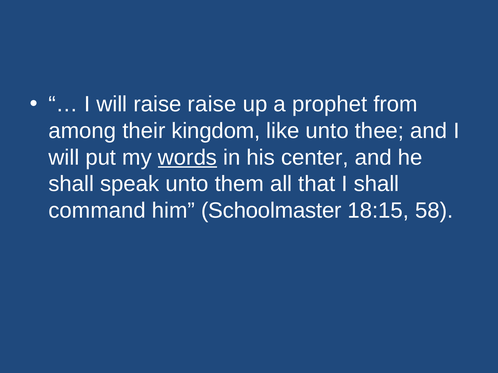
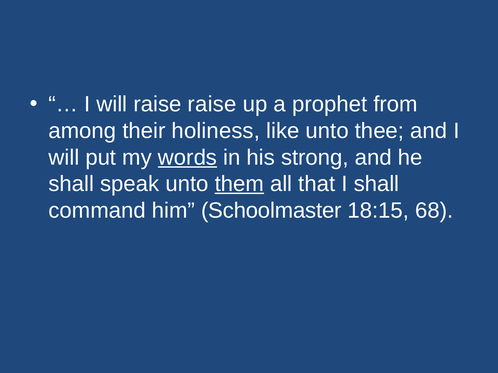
kingdom: kingdom -> holiness (216, 131)
center: center -> strong (315, 158)
them underline: none -> present (239, 184)
58: 58 -> 68 (434, 211)
